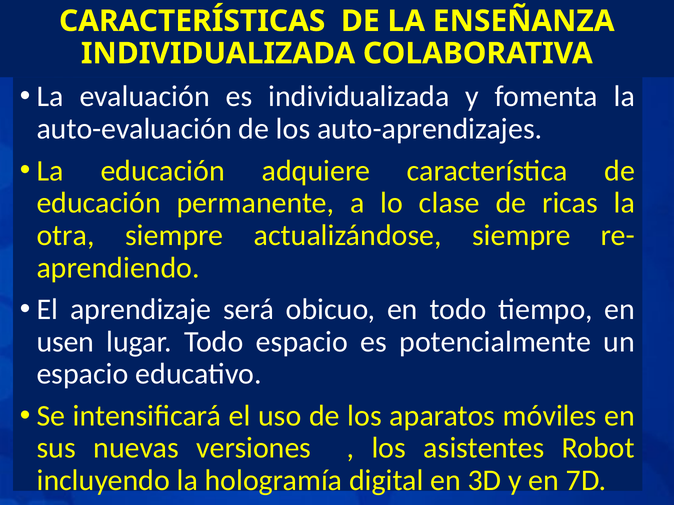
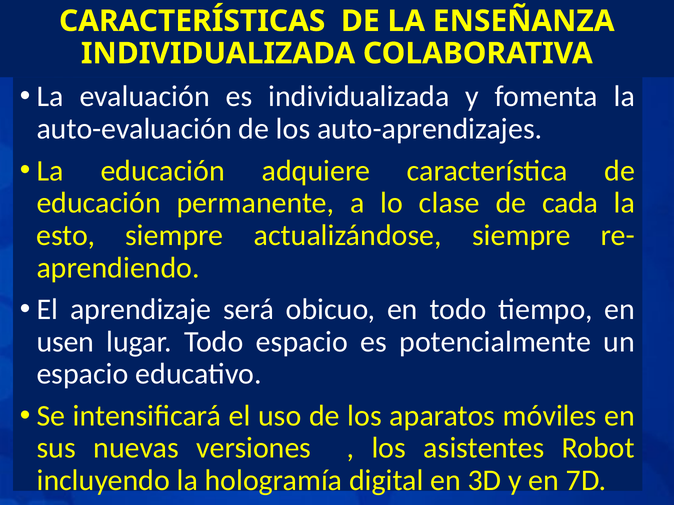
ricas: ricas -> cada (570, 203)
otra: otra -> esto (66, 236)
